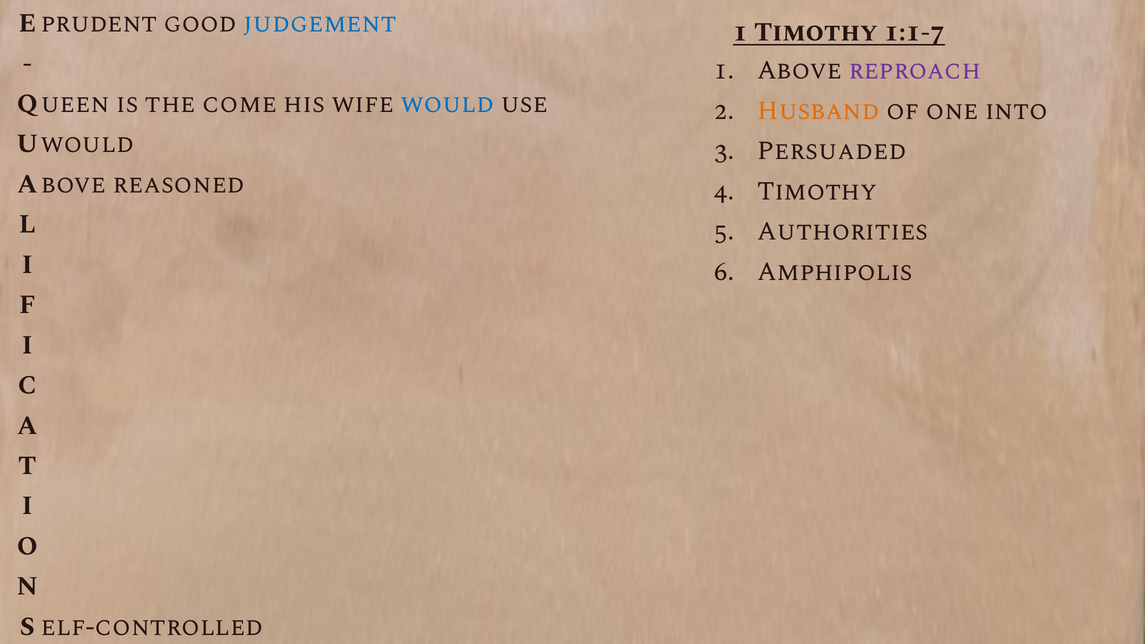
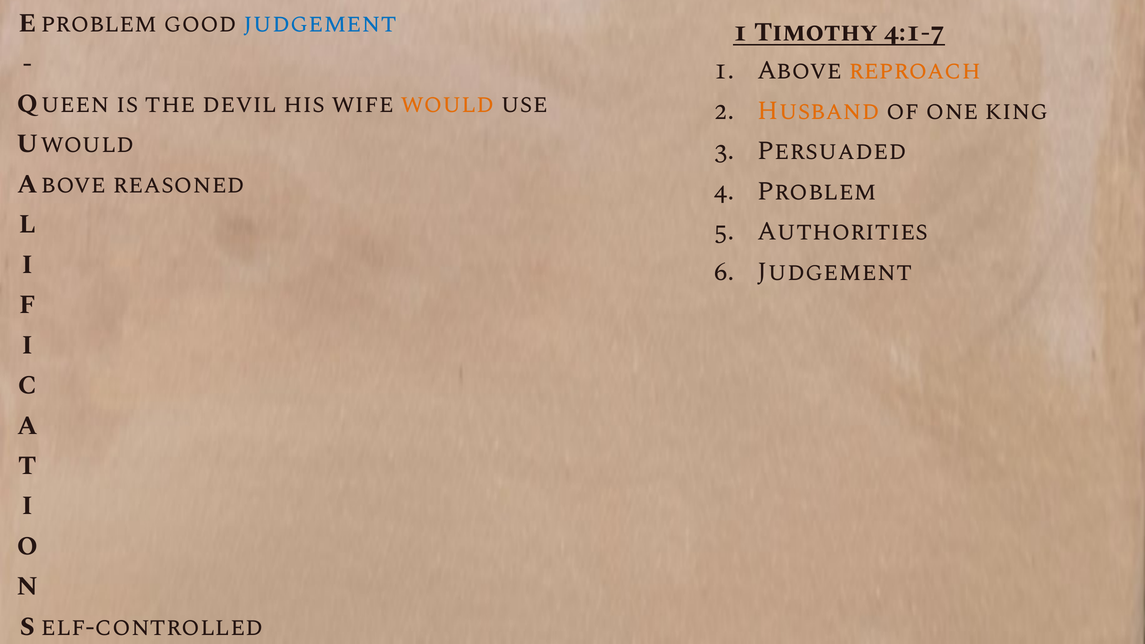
prudent: prudent -> problem (99, 23)
1:1-7: 1:1-7 -> 4:1-7 (915, 32)
reproach colour: purple -> orange (915, 70)
come: come -> devil (240, 104)
would colour: blue -> orange (447, 104)
into: into -> king (1017, 110)
Timothy: Timothy -> Problem (817, 191)
Amphipolis: Amphipolis -> Judgement (835, 271)
